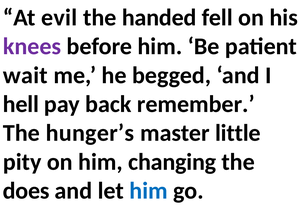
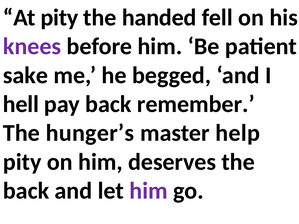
At evil: evil -> pity (59, 18)
wait: wait -> sake (25, 75)
little: little -> help (238, 133)
changing: changing -> deserves (172, 162)
does: does -> back (26, 191)
him colour: blue -> purple (148, 191)
